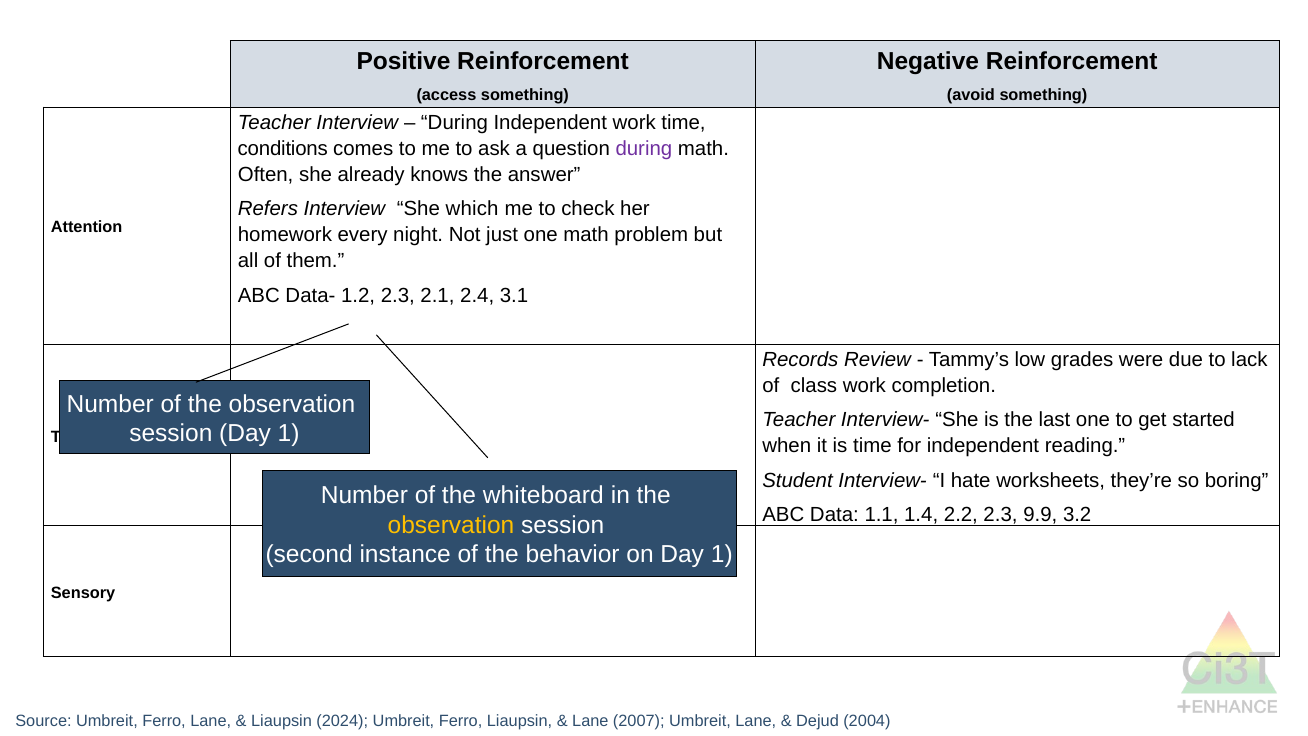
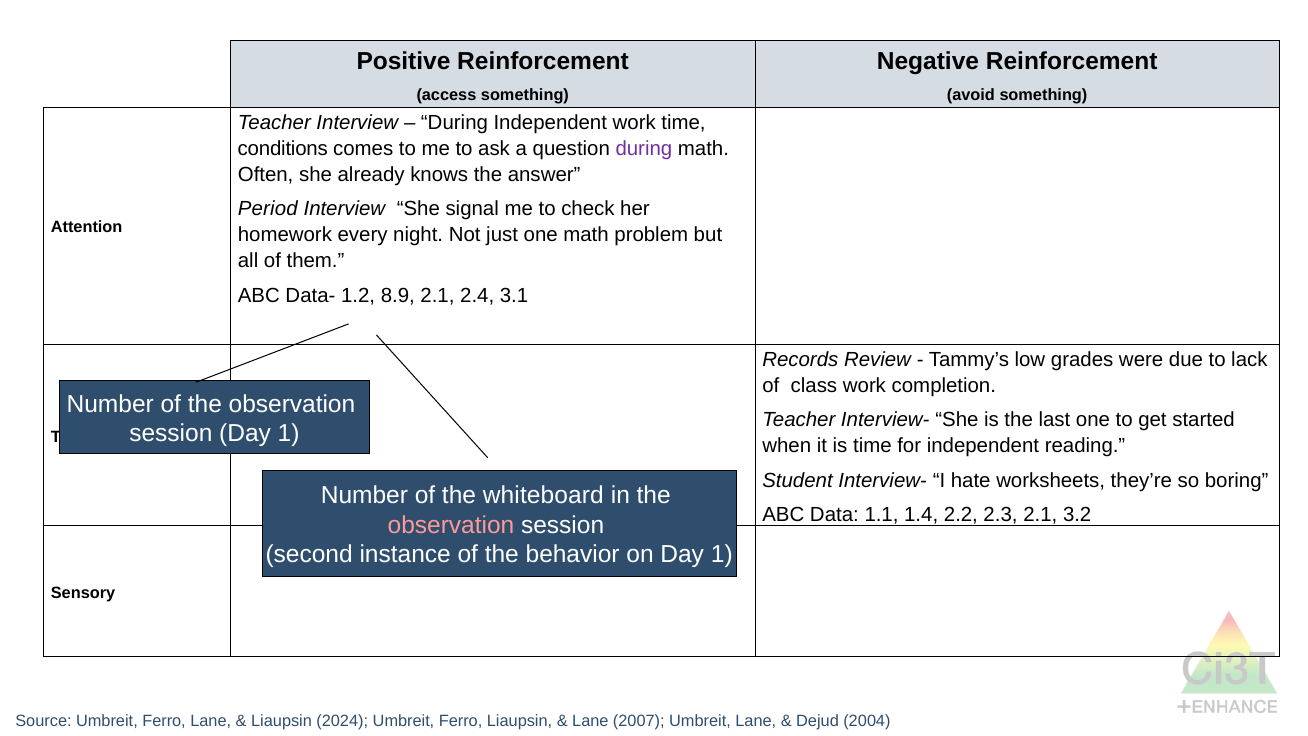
Refers: Refers -> Period (268, 209)
which: which -> signal (472, 209)
1.2 2.3: 2.3 -> 8.9 (398, 295)
2.3 9.9: 9.9 -> 2.1 (1040, 514)
observation colour: yellow -> pink (451, 525)
